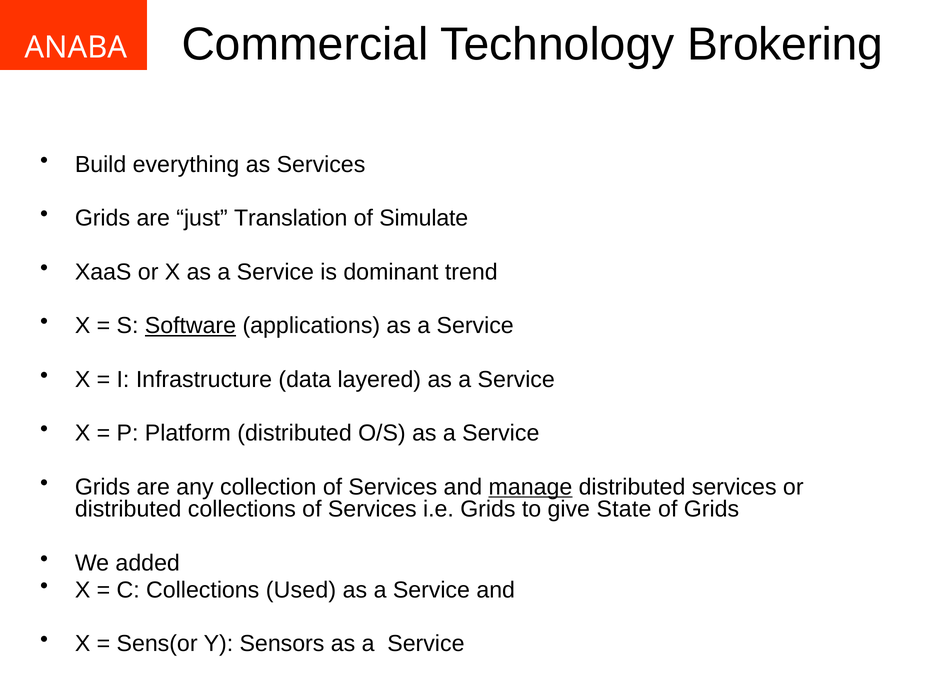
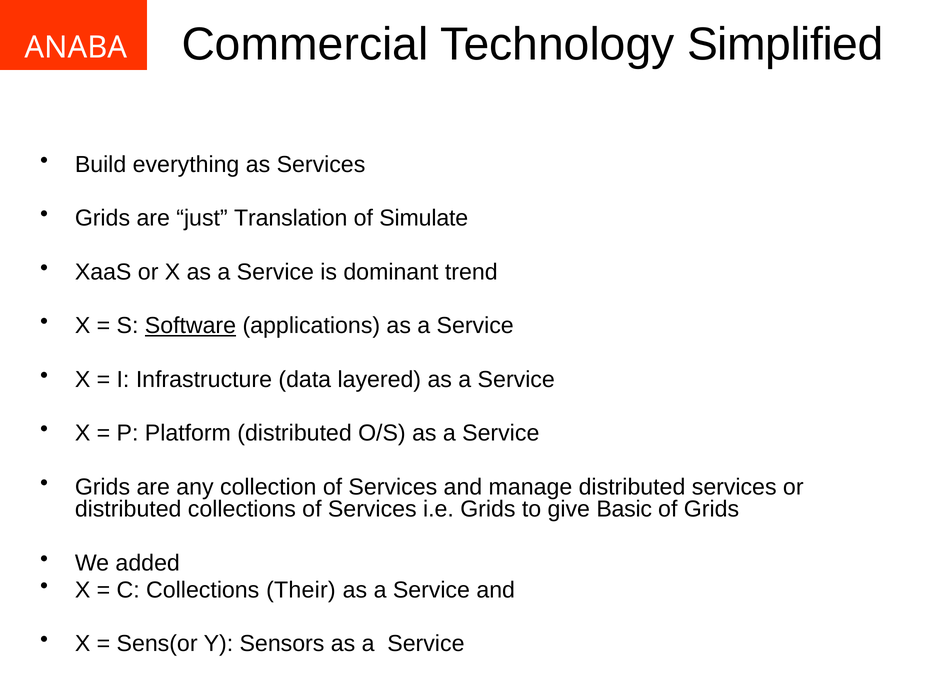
Brokering: Brokering -> Simplified (785, 44)
manage underline: present -> none (530, 487)
State: State -> Basic (624, 509)
Used: Used -> Their (301, 589)
